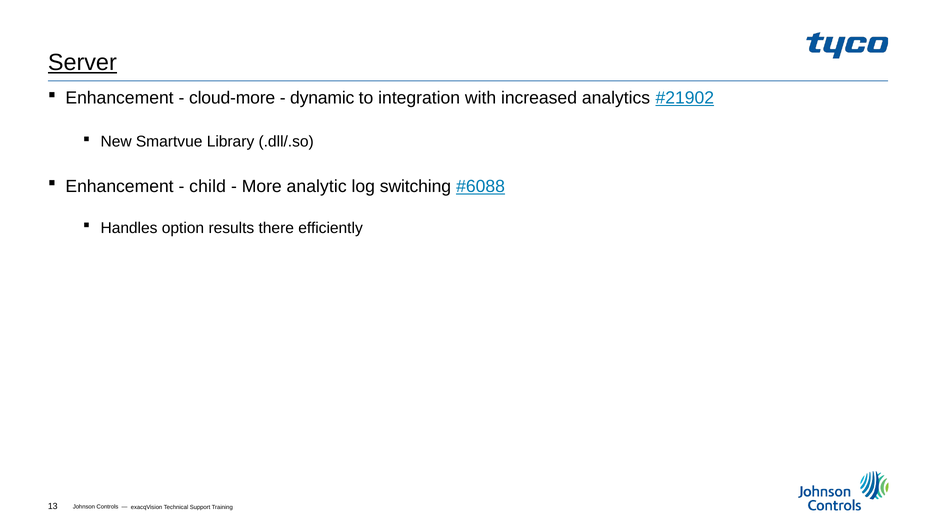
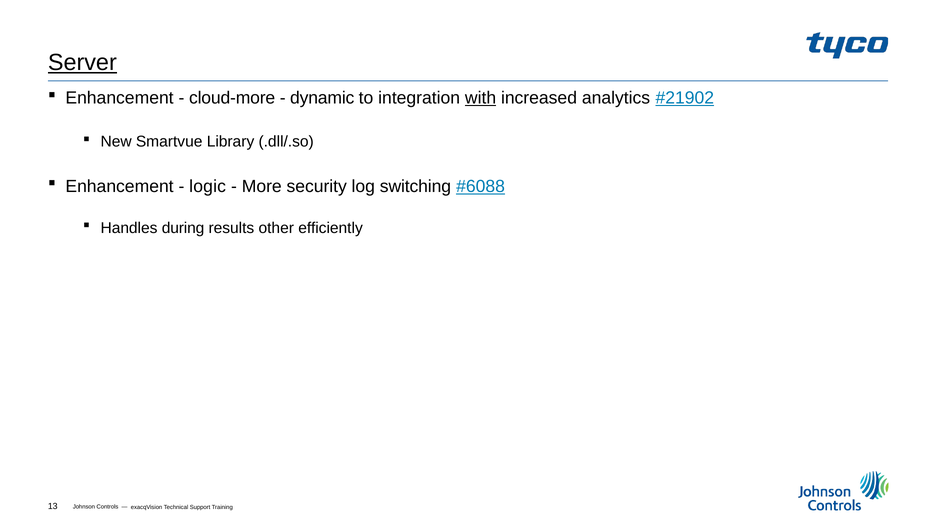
with underline: none -> present (481, 98)
child: child -> logic (208, 186)
analytic: analytic -> security (317, 186)
option: option -> during (183, 228)
there: there -> other (276, 228)
